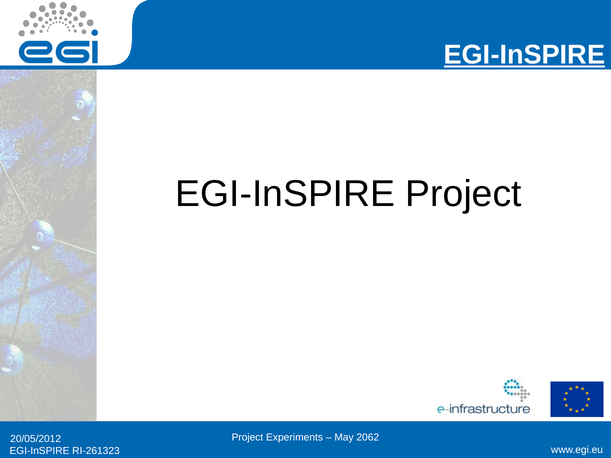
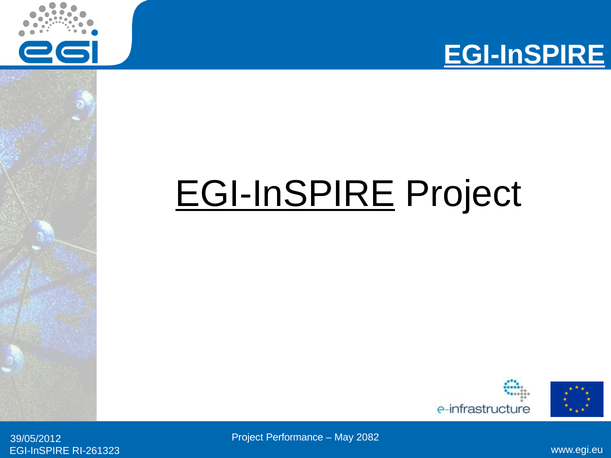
EGI-InSPIRE underline: none -> present (285, 194)
20/05/2012: 20/05/2012 -> 39/05/2012 (36, 439)
Experiments: Experiments -> Performance (295, 438)
2062: 2062 -> 2082 (368, 438)
